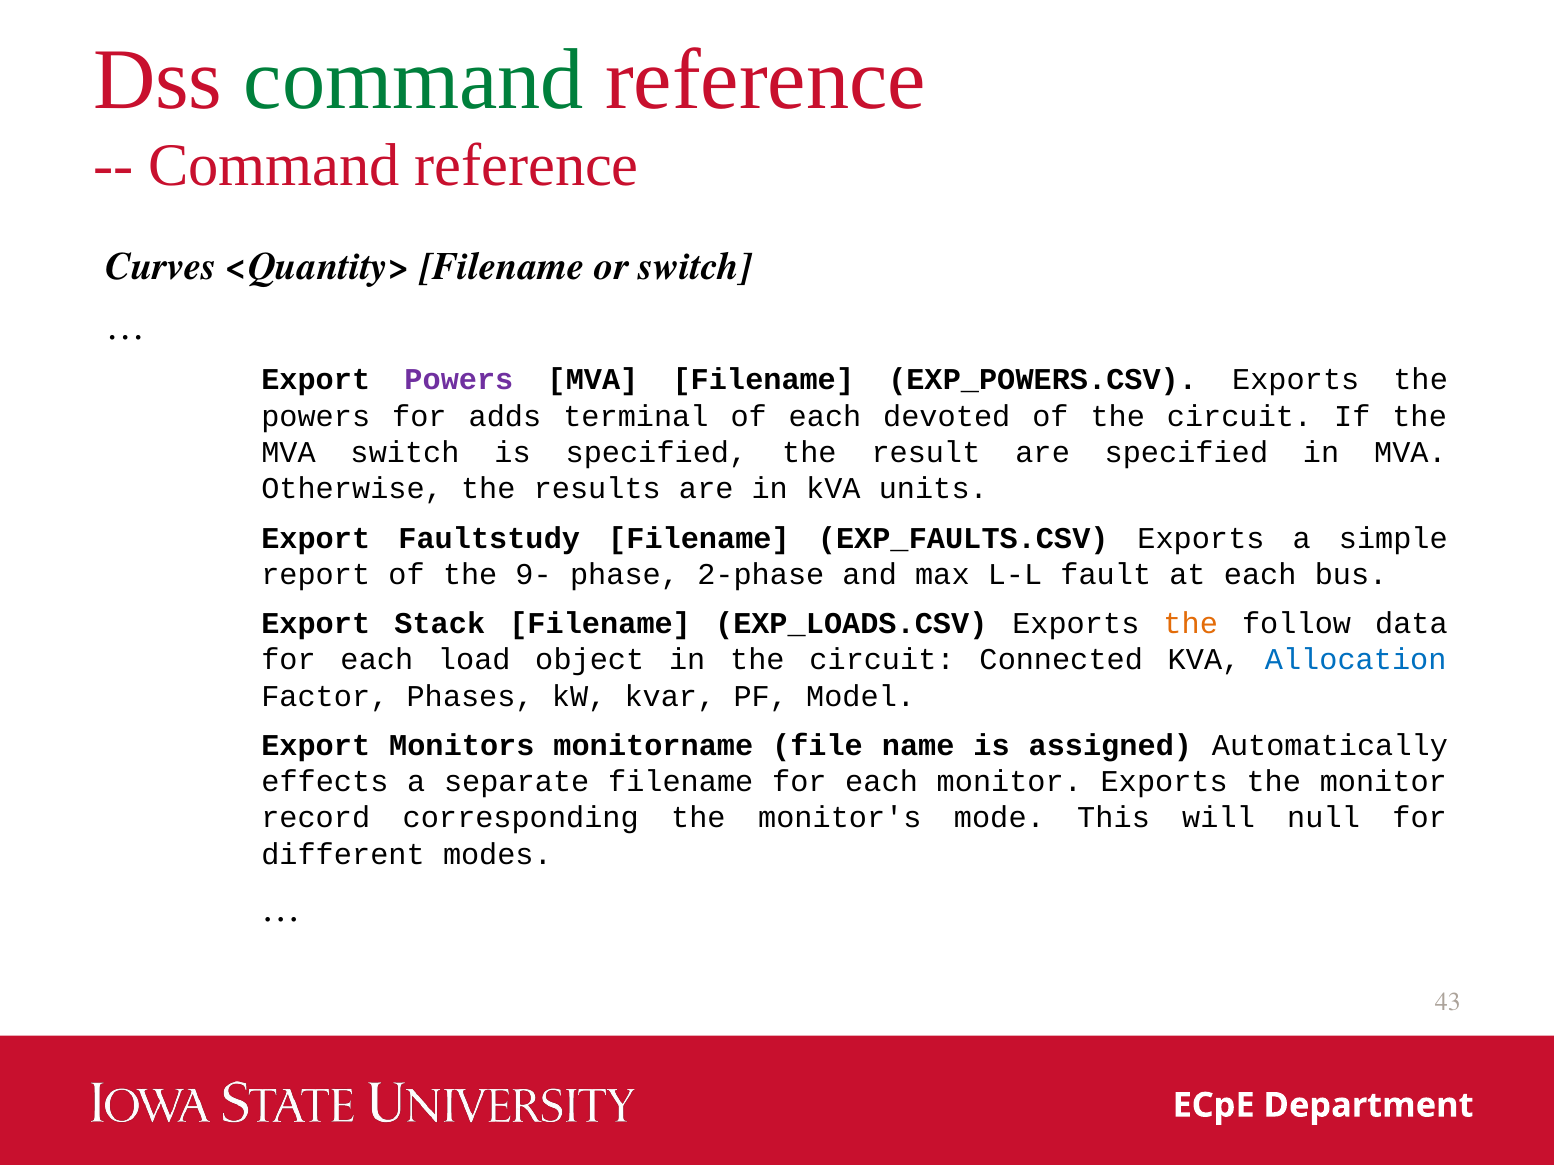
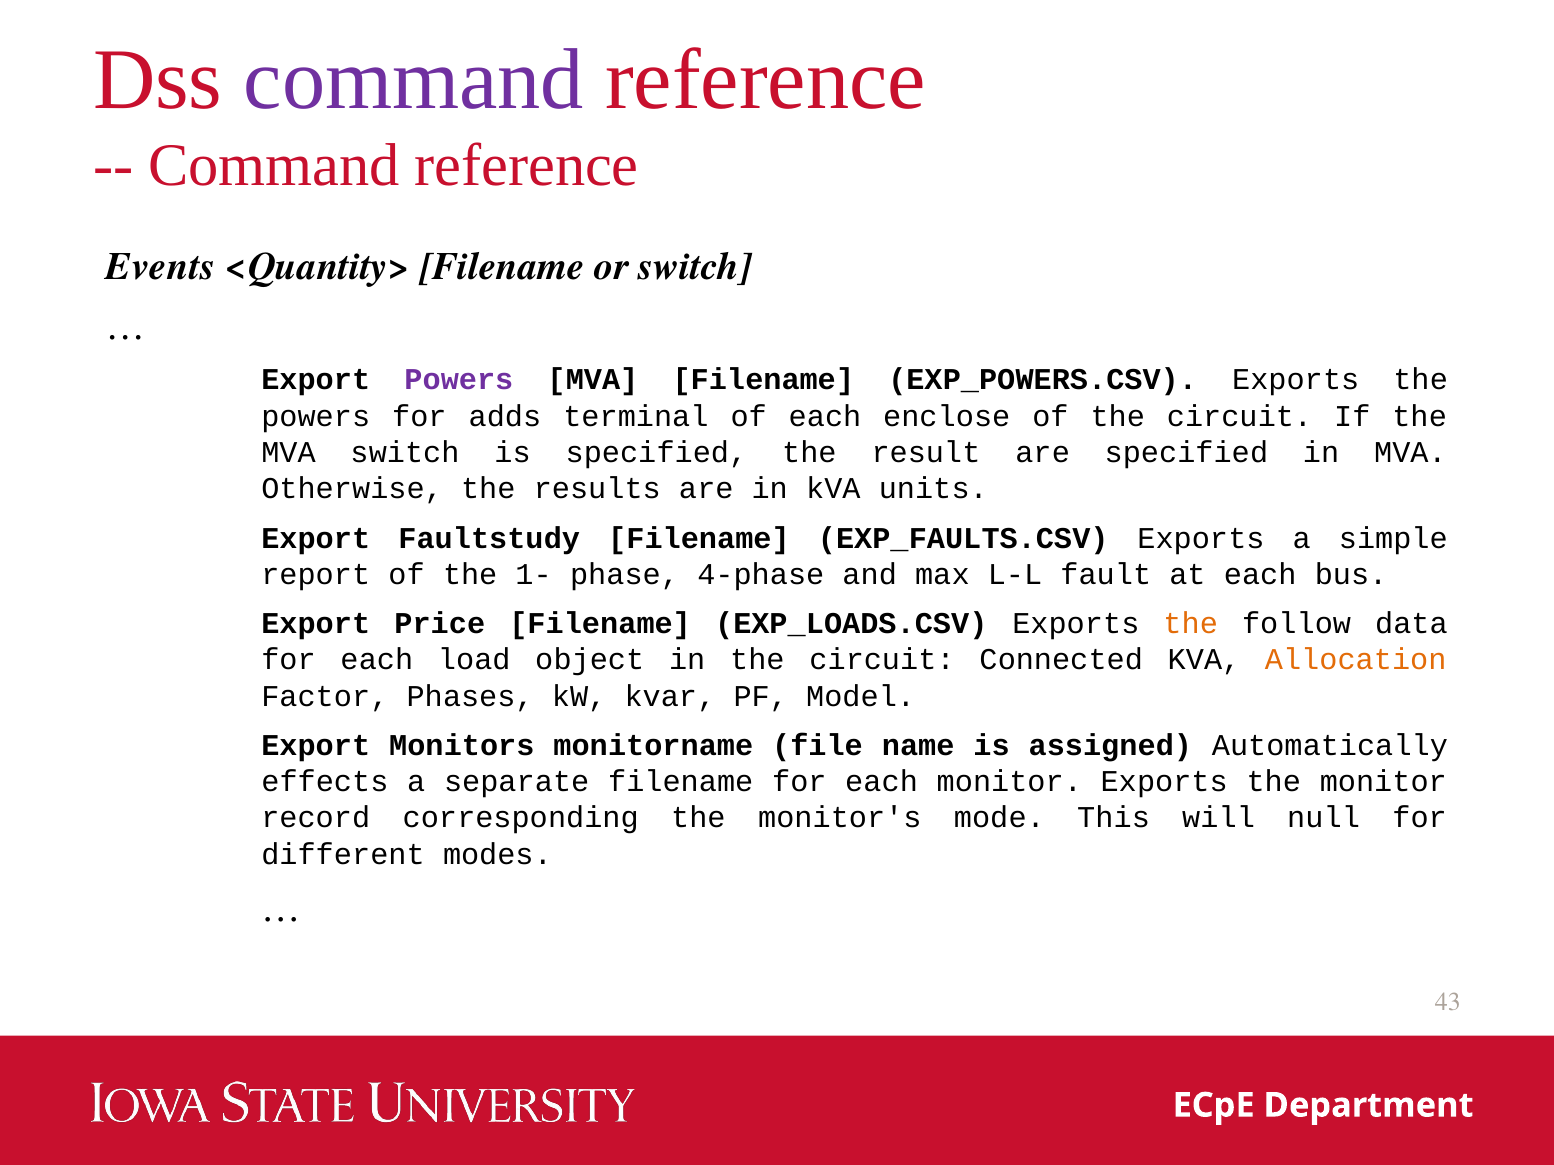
command colour: green -> purple (414, 80)
Curves: Curves -> Events (161, 267)
devoted: devoted -> enclose (947, 416)
9‐: 9‐ -> 1‐ (534, 575)
2‐phase: 2‐phase -> 4‐phase (761, 575)
Stack: Stack -> Price (440, 624)
Allocation colour: blue -> orange (1356, 660)
